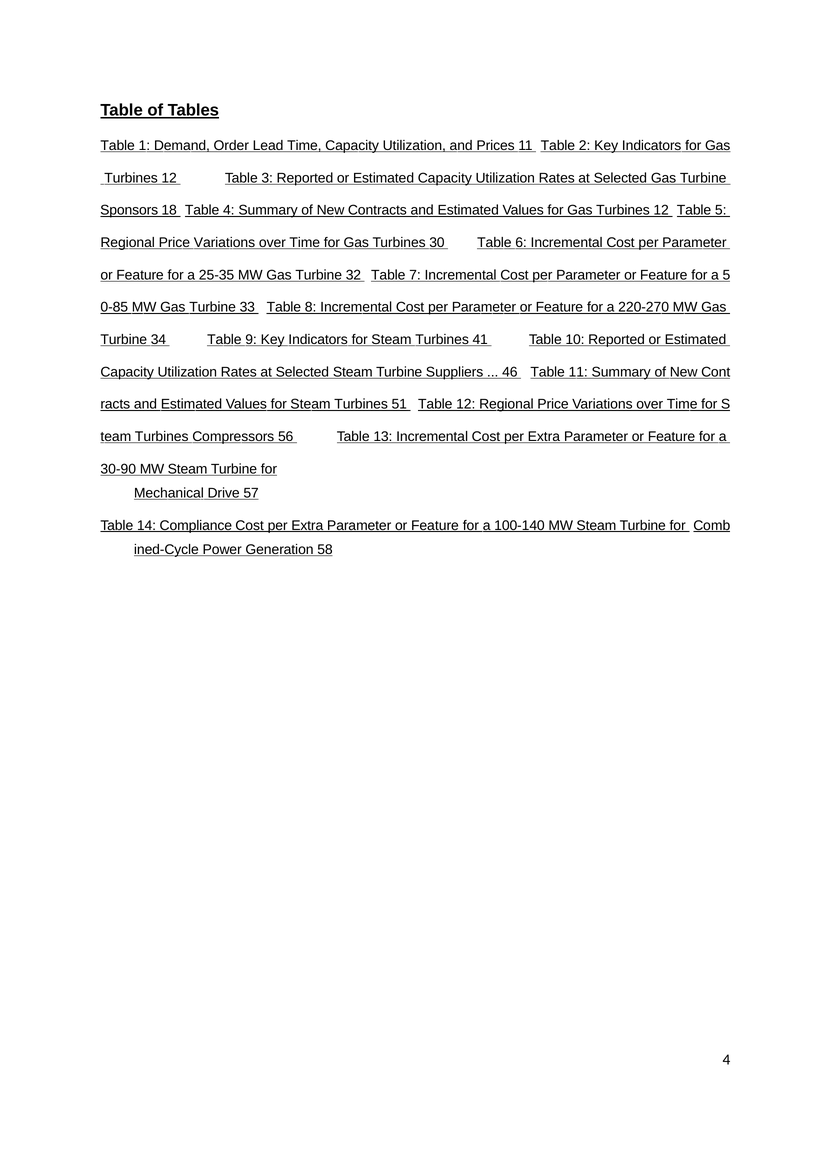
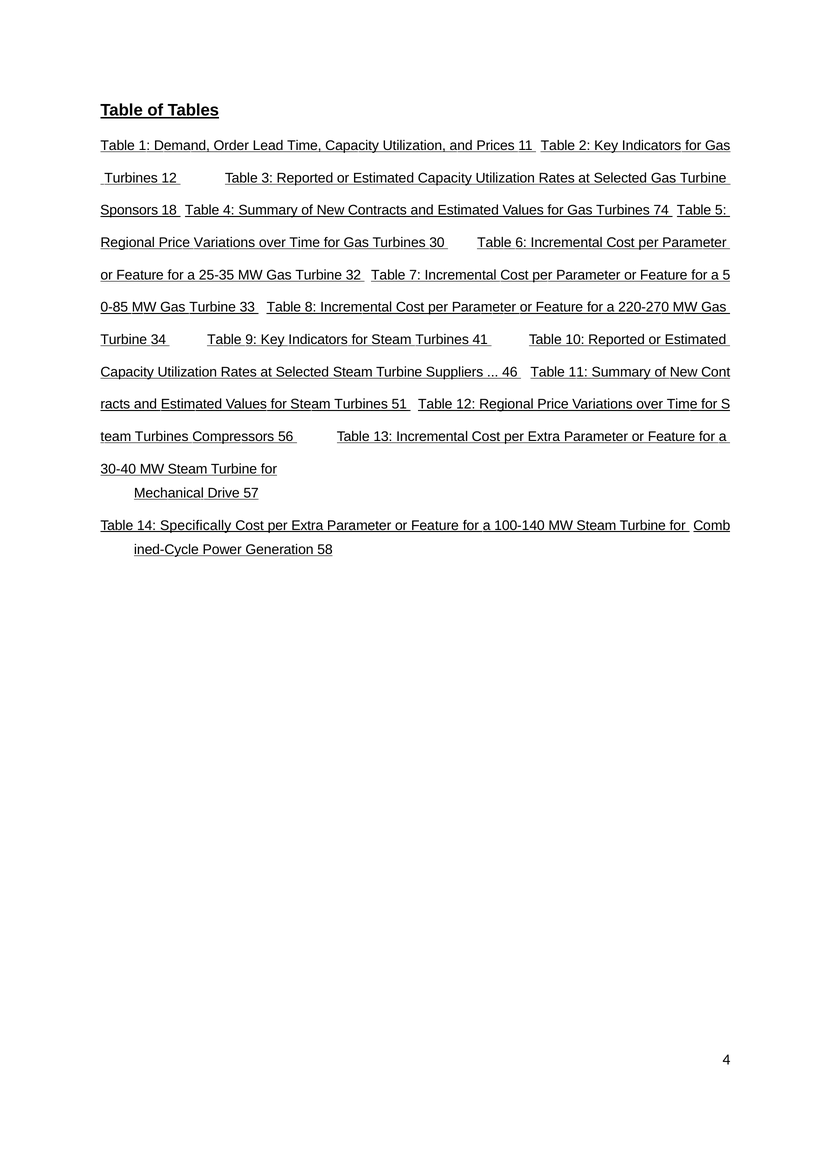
12: 12 -> 74 (661, 210)
30-90: 30-90 -> 30-40 (118, 469)
Compliance: Compliance -> Specifically (196, 526)
